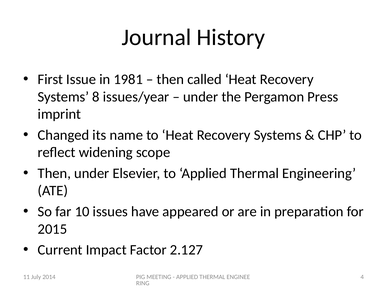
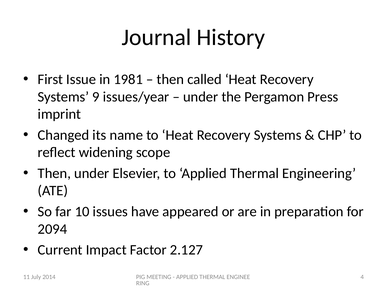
8: 8 -> 9 (96, 97)
2015: 2015 -> 2094 (52, 229)
